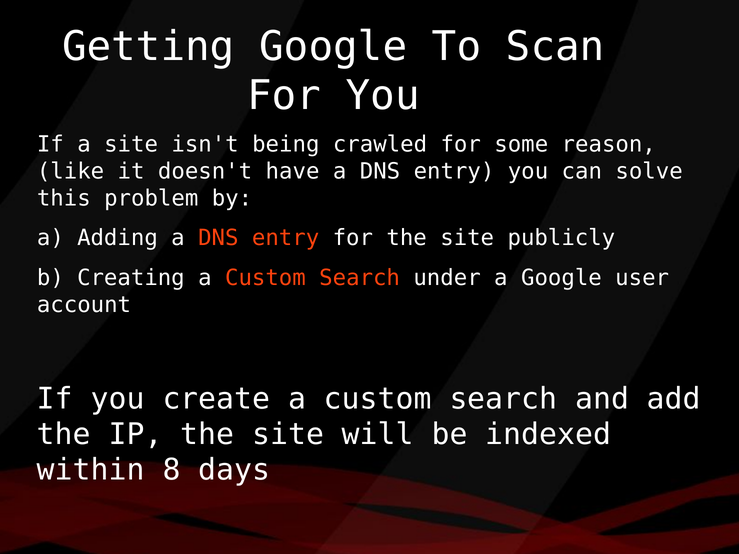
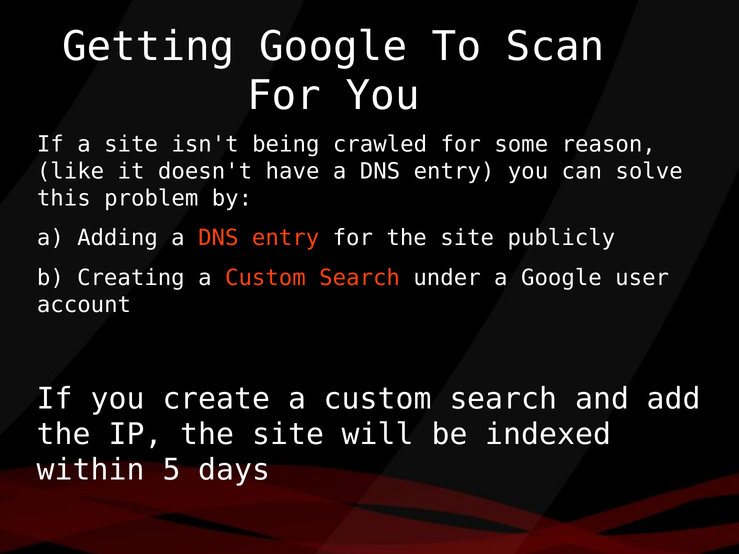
8: 8 -> 5 (172, 471)
